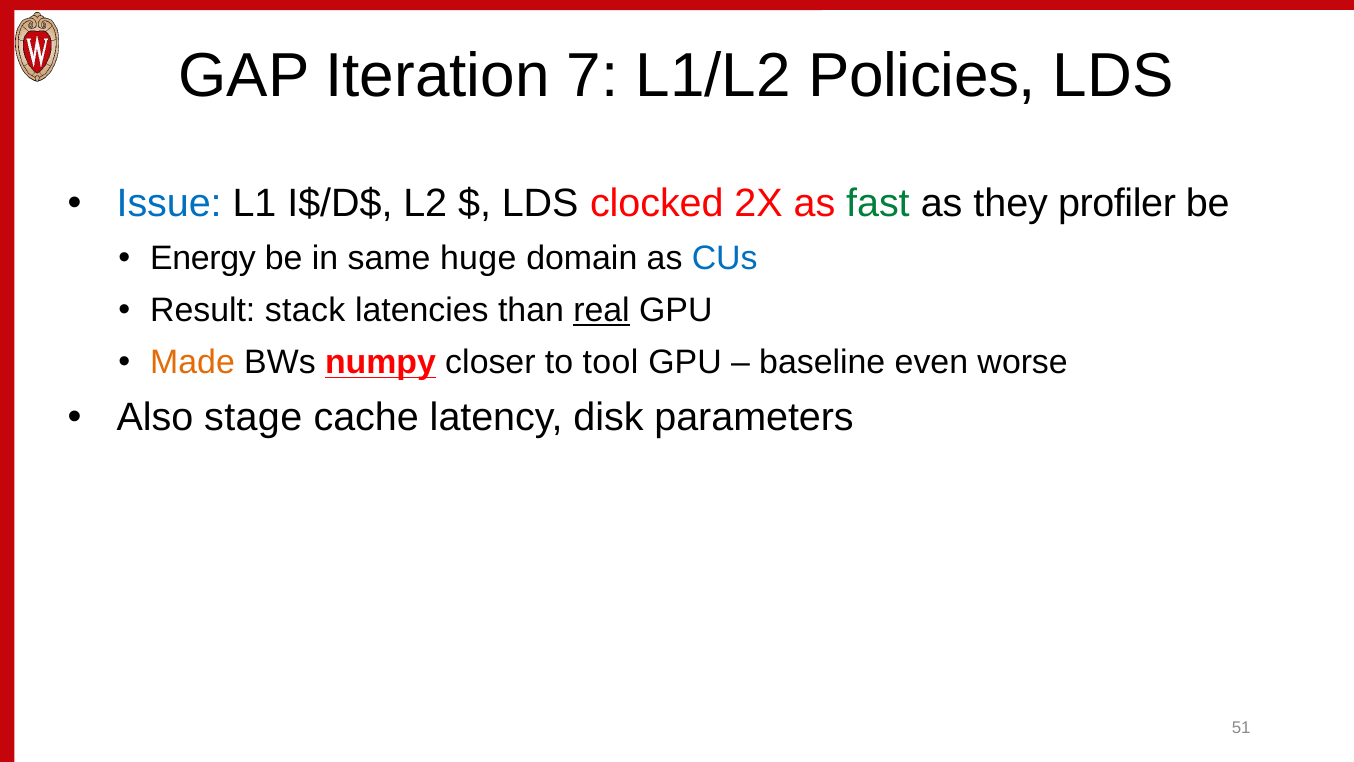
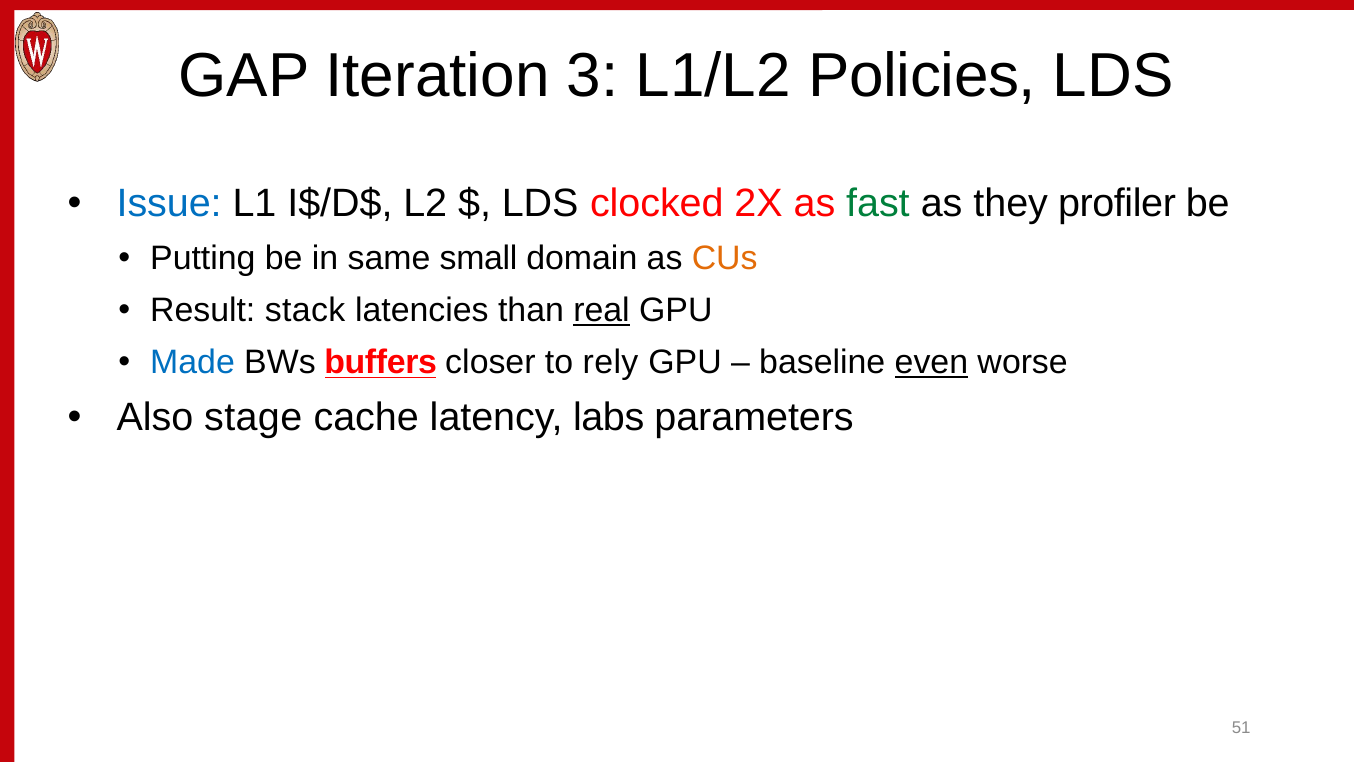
7: 7 -> 3 (593, 76)
Energy: Energy -> Putting (203, 259)
huge: huge -> small (479, 259)
CUs colour: blue -> orange (725, 259)
Made colour: orange -> blue (193, 362)
numpy: numpy -> buffers (381, 362)
tool: tool -> rely (611, 362)
even underline: none -> present (931, 362)
disk: disk -> labs (609, 418)
